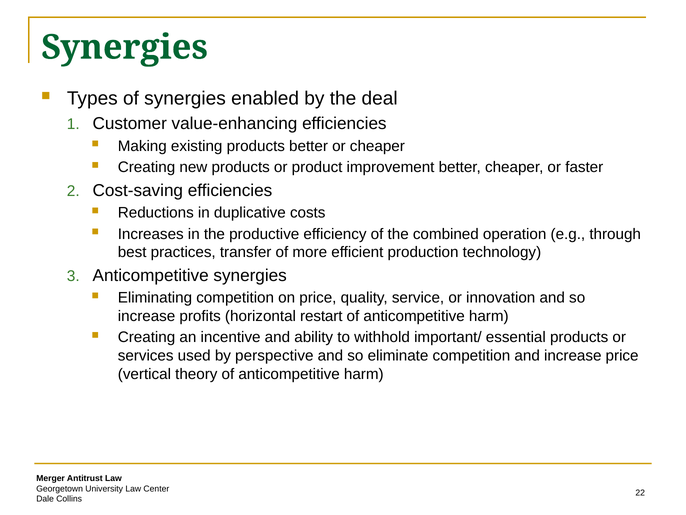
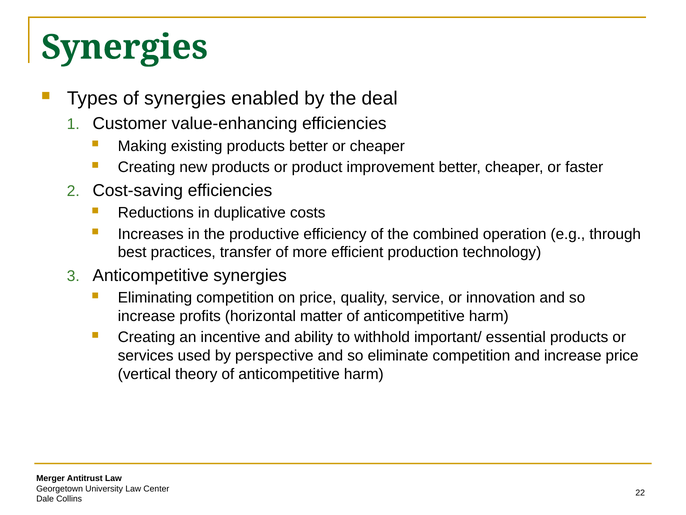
restart: restart -> matter (321, 316)
